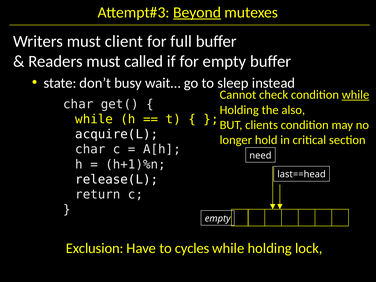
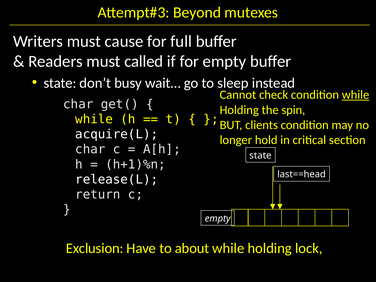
Beyond underline: present -> none (197, 12)
client: client -> cause (124, 41)
also: also -> spin (293, 110)
need: need -> state (260, 156)
cycles: cycles -> about (192, 248)
